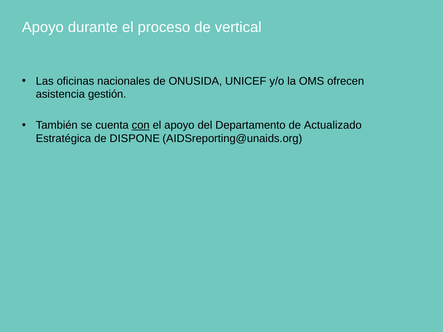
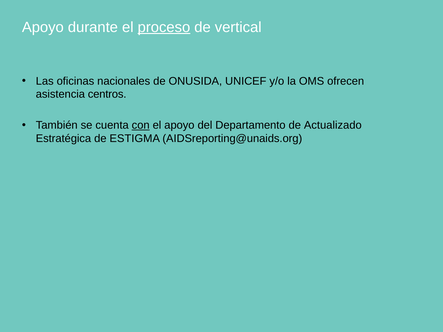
proceso underline: none -> present (164, 27)
gestión: gestión -> centros (107, 94)
DISPONE: DISPONE -> ESTIGMA (135, 139)
